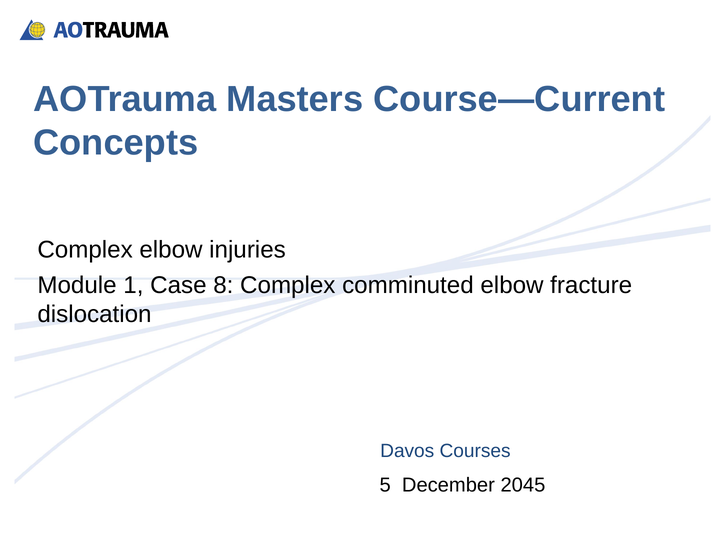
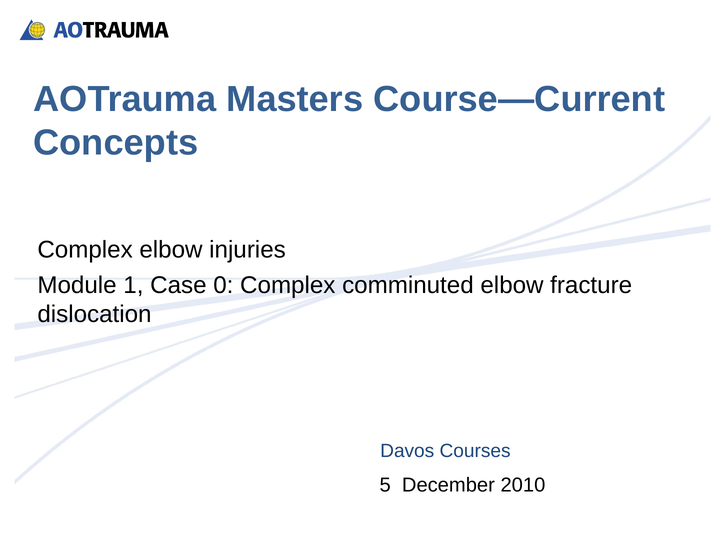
8: 8 -> 0 (223, 285)
2045: 2045 -> 2010 (523, 485)
